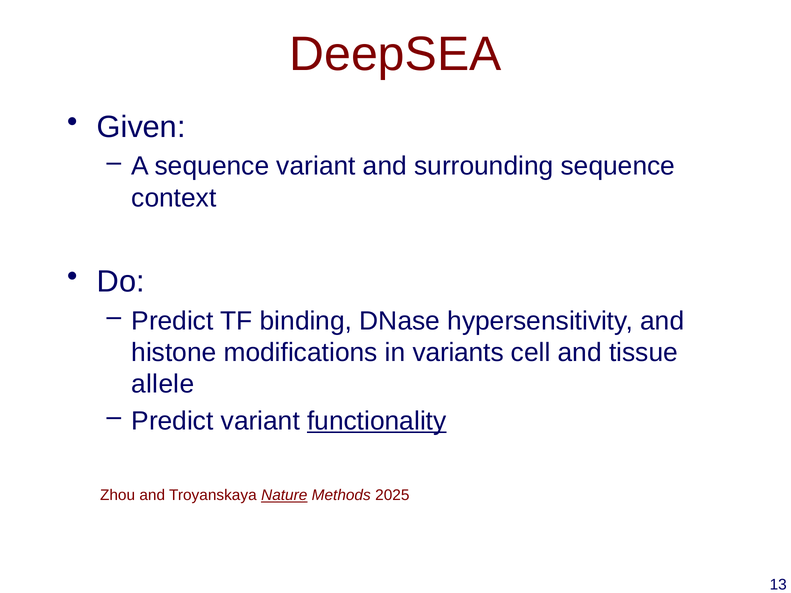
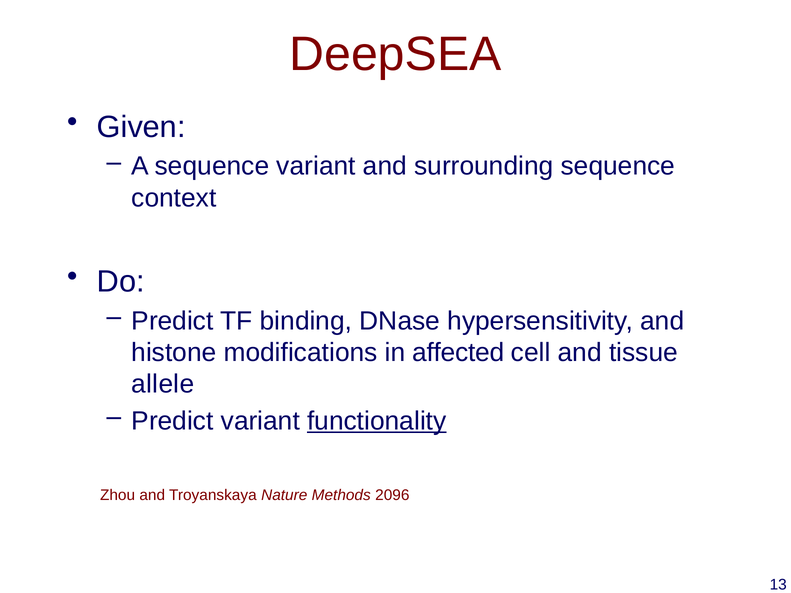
variants: variants -> affected (458, 353)
Nature underline: present -> none (284, 495)
2025: 2025 -> 2096 (392, 495)
